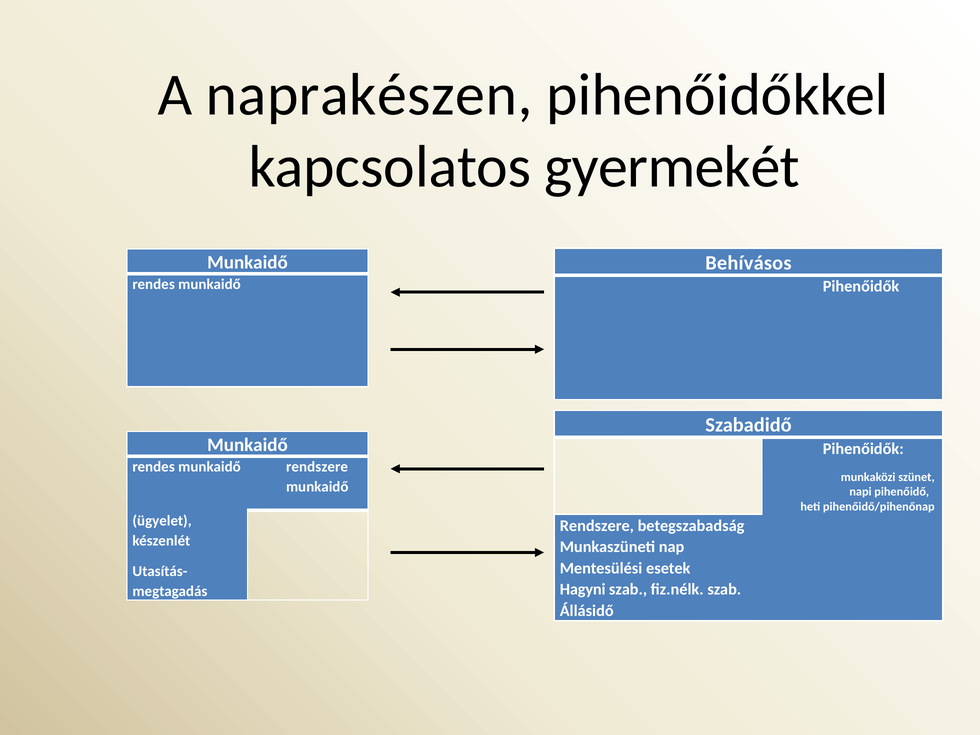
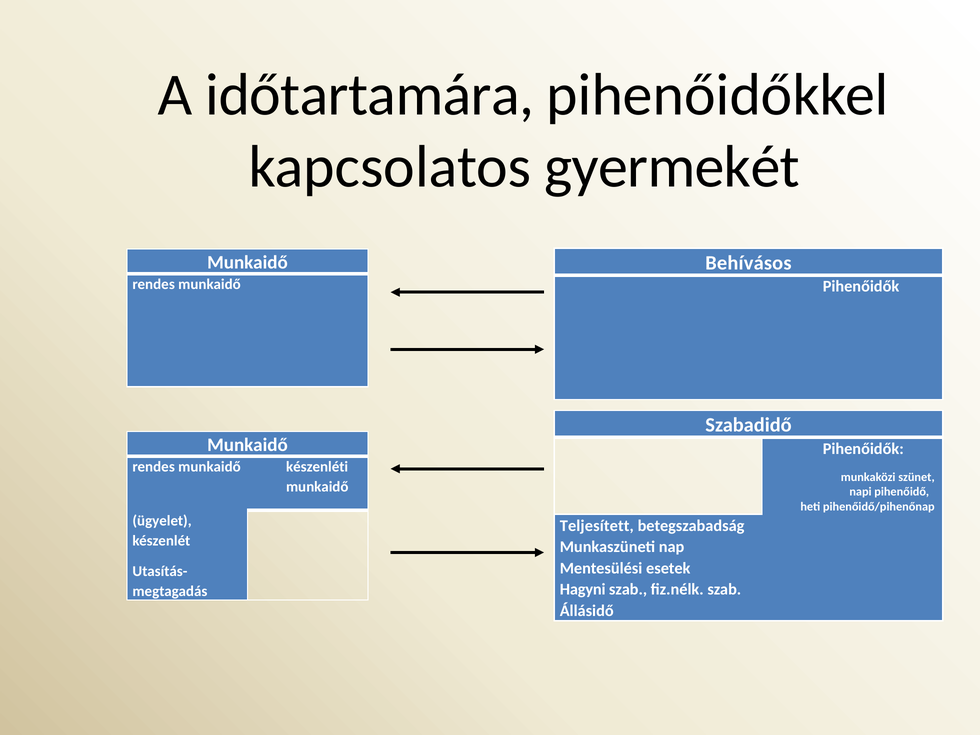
naprakészen: naprakészen -> időtartamára (370, 95)
munkaidő rendszere: rendszere -> készenléti (317, 467)
Rendszere: Rendszere -> Teljesített (597, 526)
